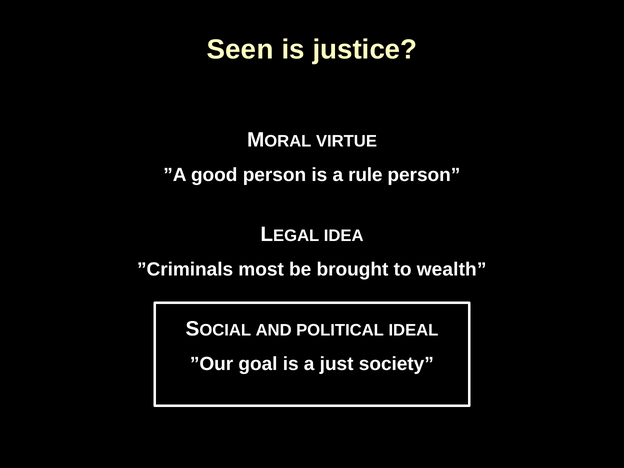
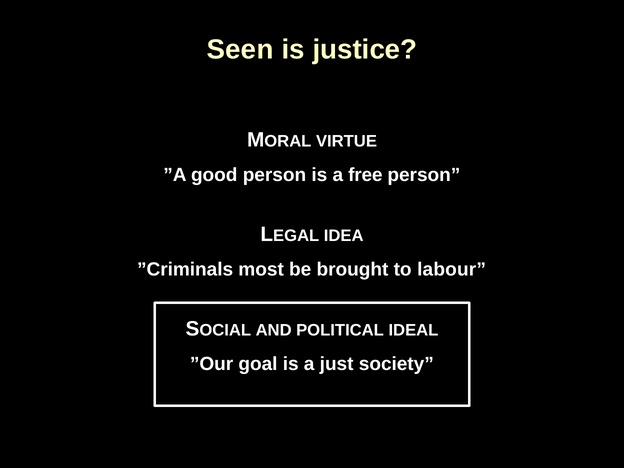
rule: rule -> free (365, 175)
wealth: wealth -> labour (452, 270)
